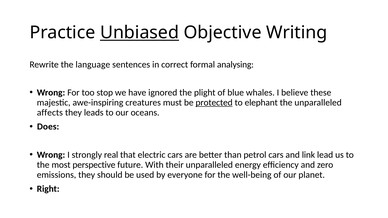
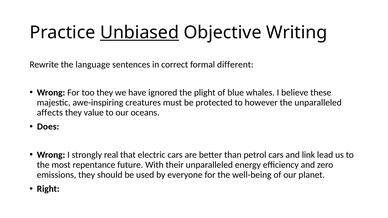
analysing: analysing -> different (235, 65)
too stop: stop -> they (105, 93)
protected underline: present -> none (214, 103)
elephant: elephant -> however (261, 103)
leads: leads -> value (94, 113)
perspective: perspective -> repentance (94, 165)
